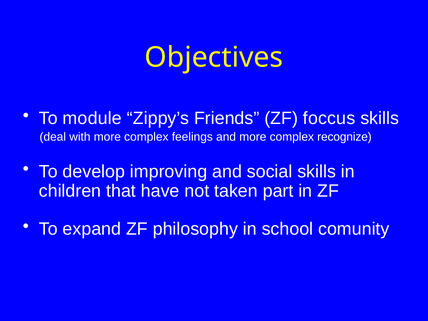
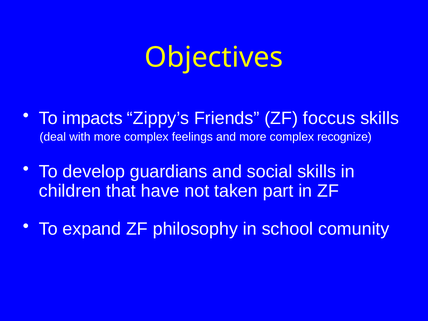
module: module -> impacts (92, 118)
improving: improving -> guardians (169, 172)
